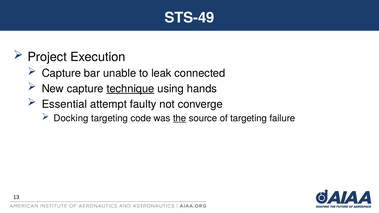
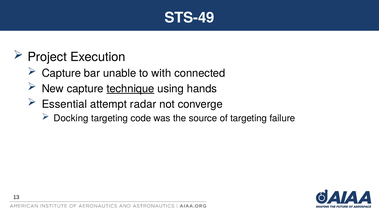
leak: leak -> with (161, 73)
faulty: faulty -> radar (143, 104)
the underline: present -> none (180, 118)
